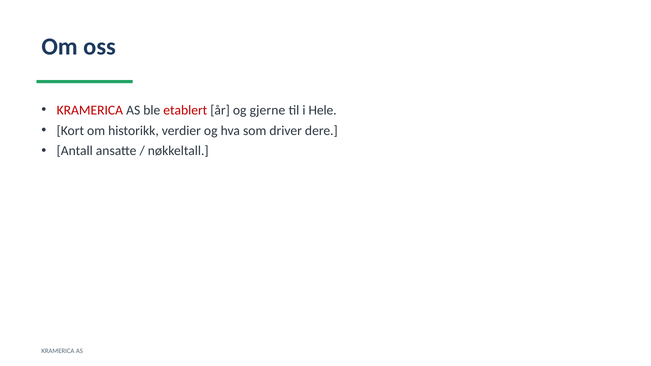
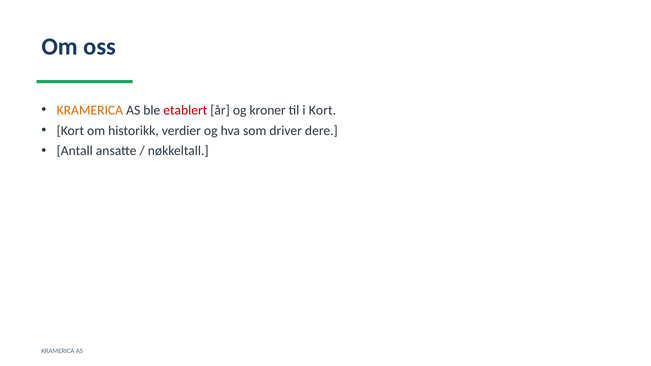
KRAMERICA colour: red -> orange (90, 110)
gjerne: gjerne -> kroner (268, 110)
i Hele: Hele -> Kort (323, 110)
